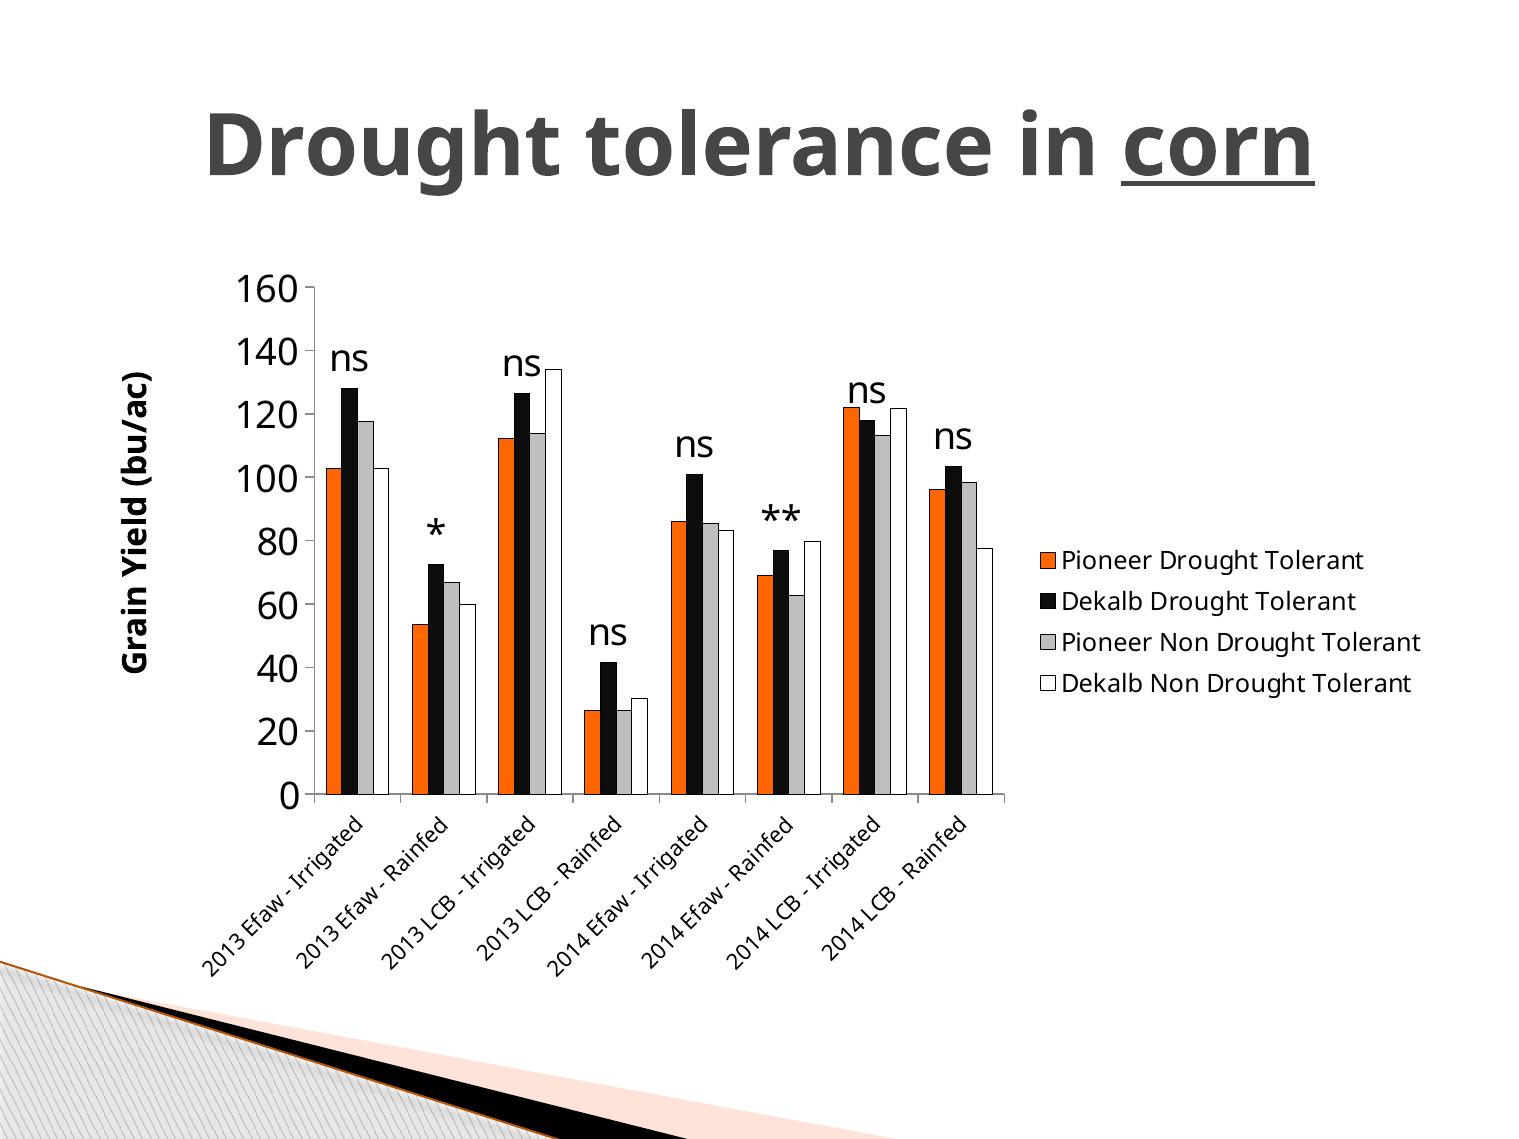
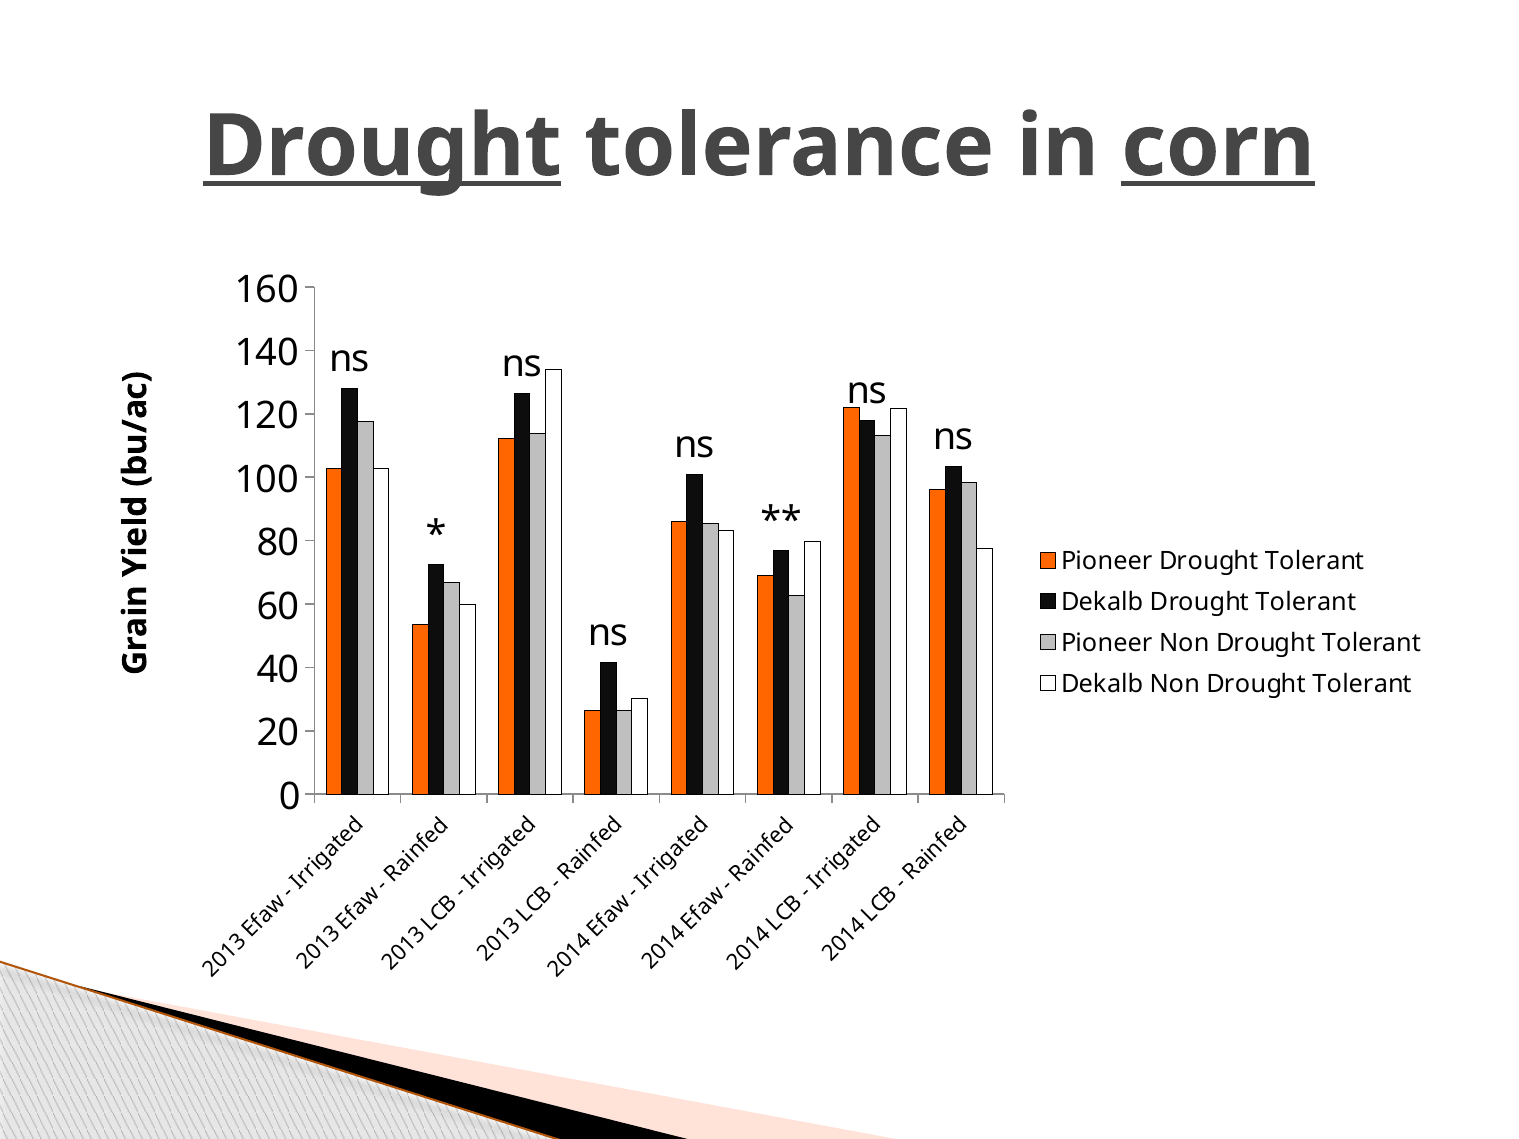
Drought underline: none -> present (382, 147)
